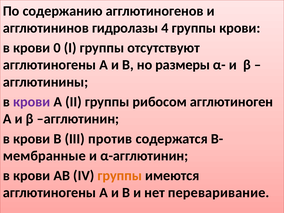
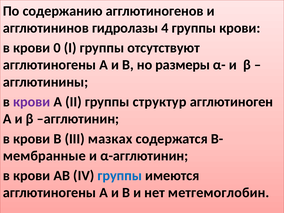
рибосом: рибосом -> структур (160, 102)
против: против -> мазках (110, 139)
группы colour: orange -> blue (120, 176)
переваривание: переваривание -> метгемоглобин (219, 193)
